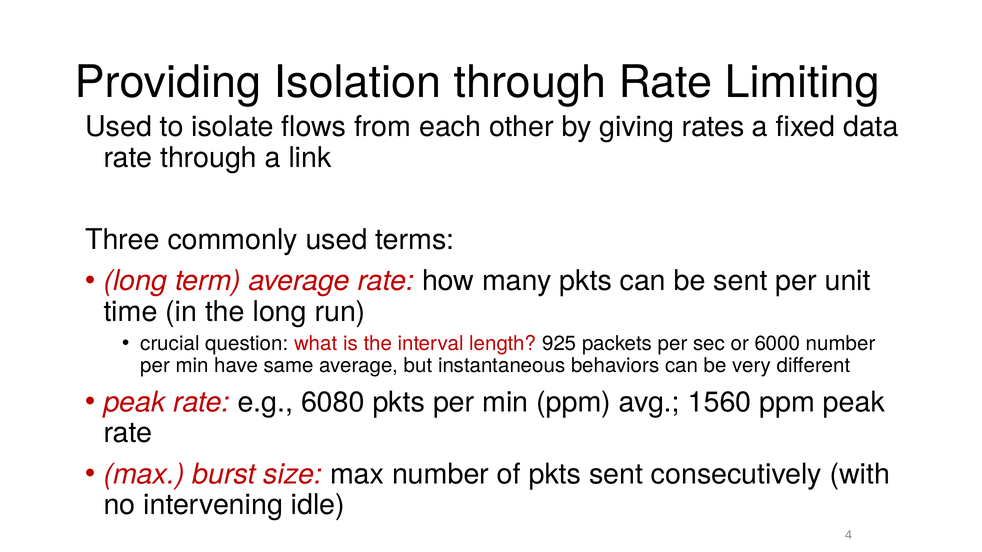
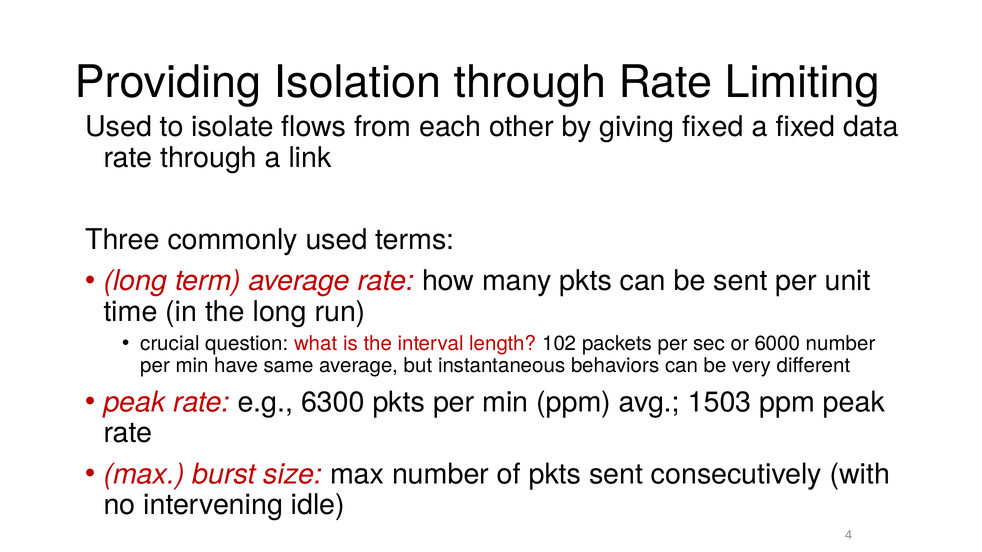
giving rates: rates -> fixed (713, 127)
925: 925 -> 102 (559, 344)
6080: 6080 -> 6300 (333, 402)
1560: 1560 -> 1503 (720, 402)
